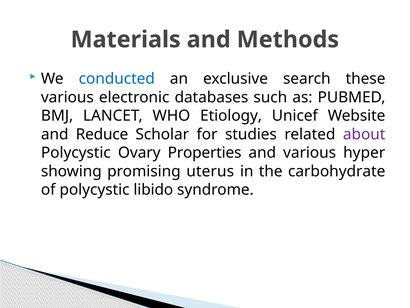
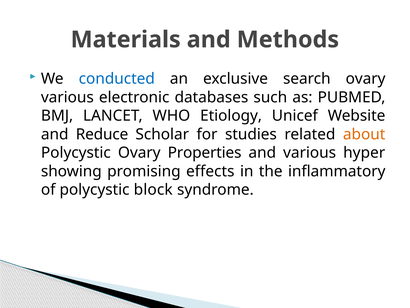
search these: these -> ovary (366, 79)
about colour: purple -> orange (364, 134)
uterus: uterus -> effects (210, 171)
carbohydrate: carbohydrate -> inflammatory (337, 171)
libido: libido -> block (153, 190)
